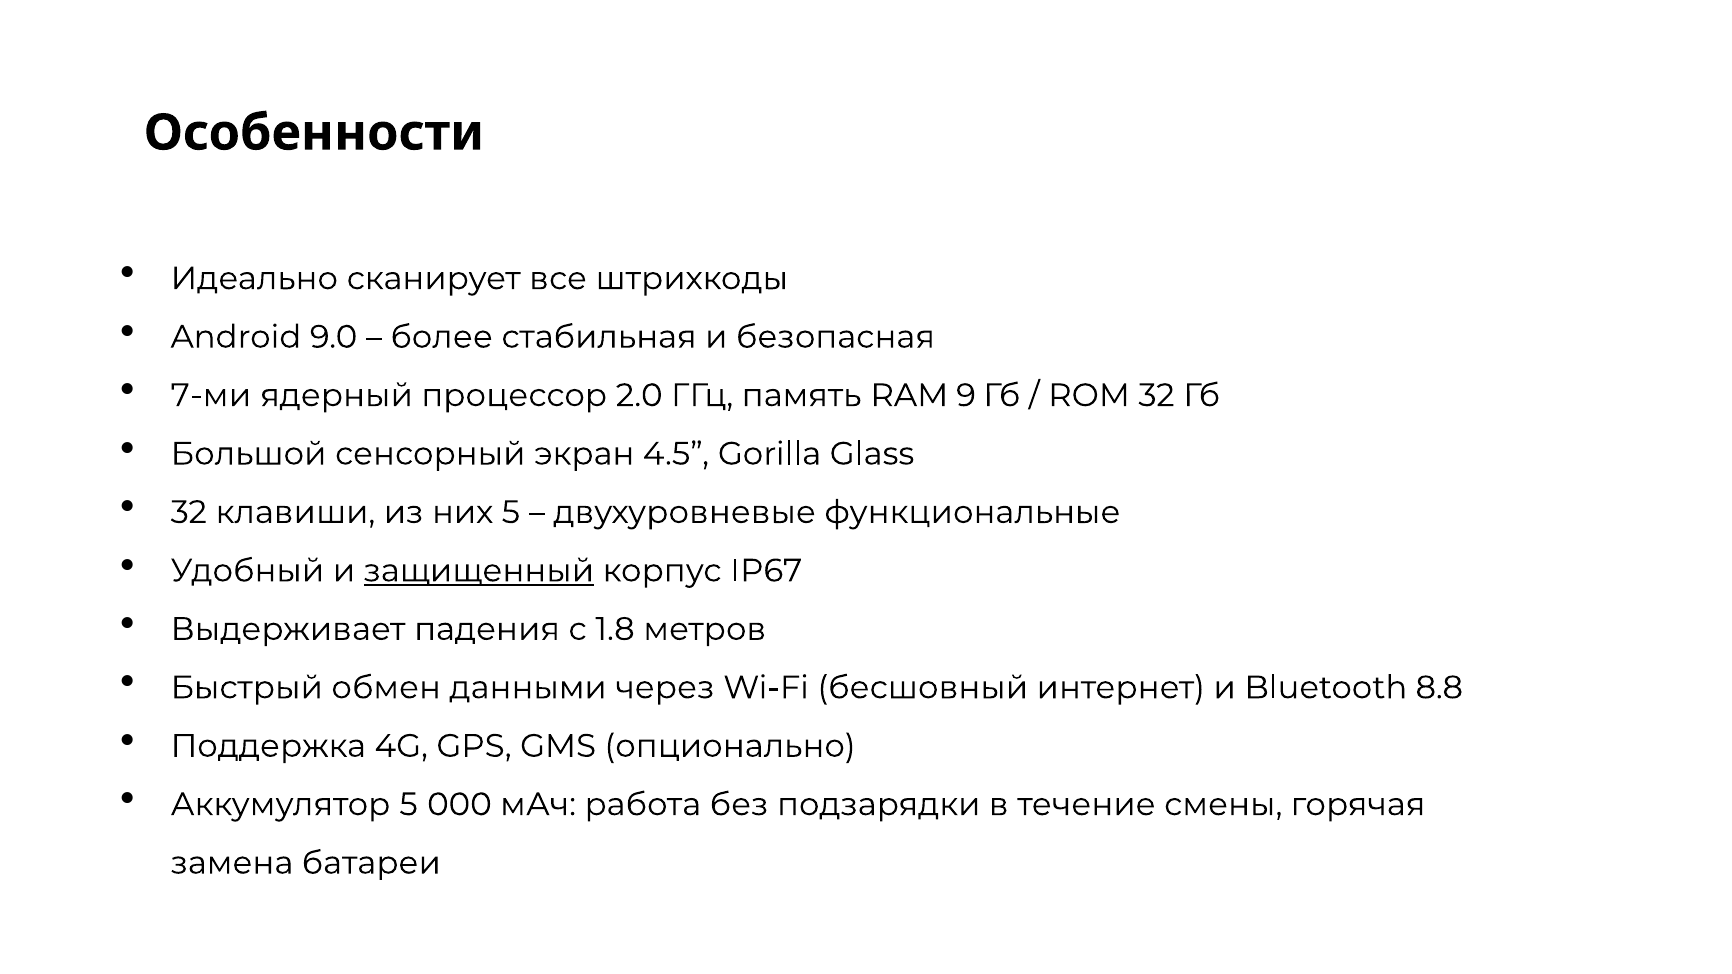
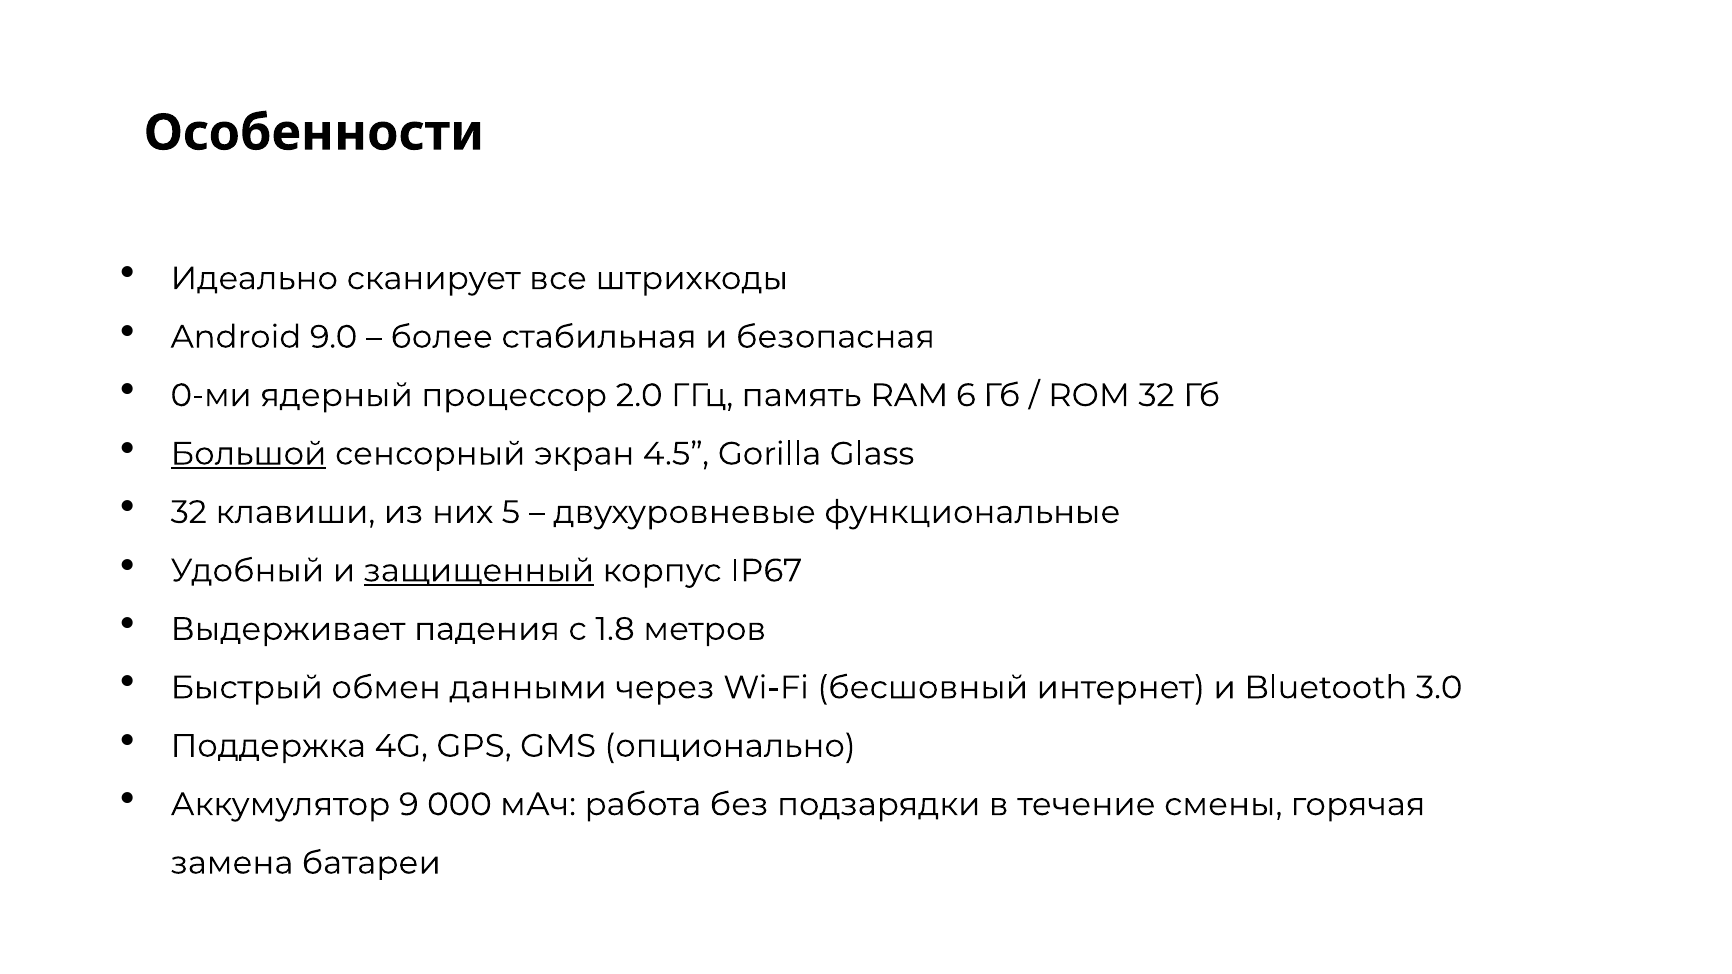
7-ми: 7-ми -> 0-ми (211, 395)
9: 9 -> 6 (966, 395)
Большой underline: none -> present (249, 454)
8.8: 8.8 -> 3.0 (1439, 688)
Аккумулятор 5: 5 -> 9 (409, 805)
